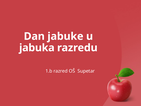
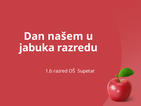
jabuke: jabuke -> našem (65, 36)
